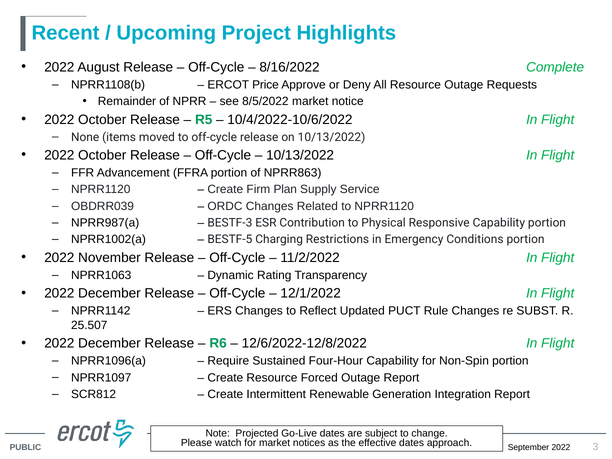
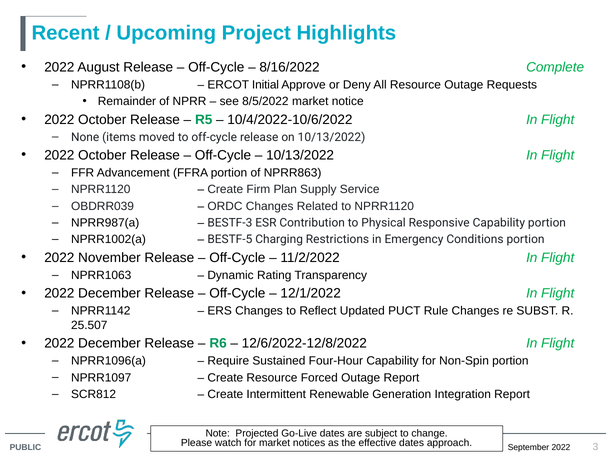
Price: Price -> Initial (265, 85)
